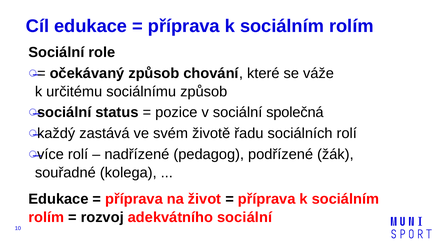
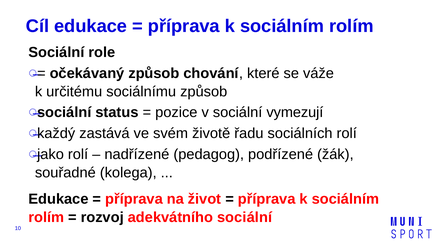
společná: společná -> vymezují (295, 113)
více: více -> jako (50, 155)
